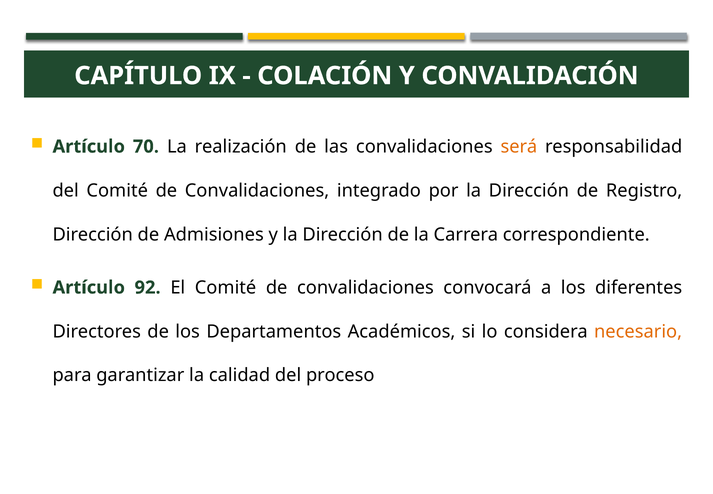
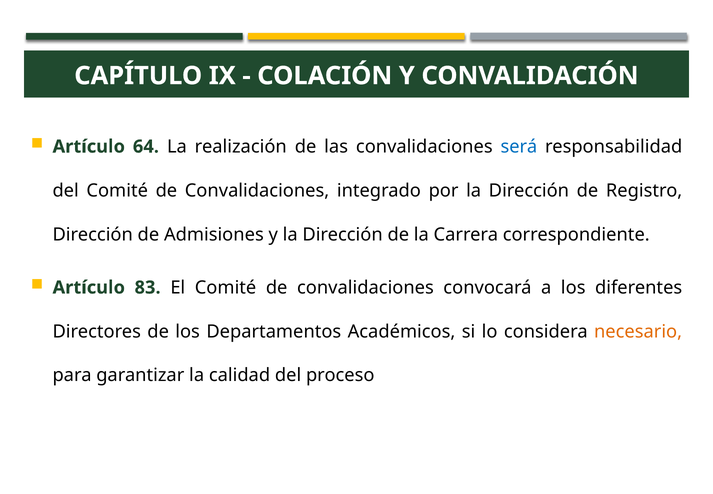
70: 70 -> 64 (146, 147)
será colour: orange -> blue (519, 147)
92: 92 -> 83 (148, 287)
